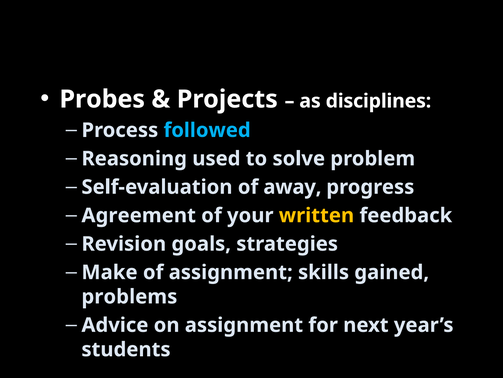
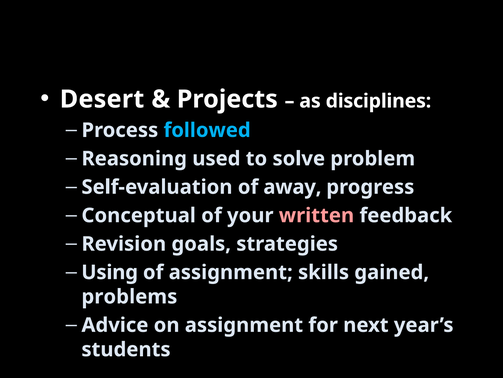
Probes: Probes -> Desert (102, 99)
Agreement: Agreement -> Conceptual (139, 215)
written colour: yellow -> pink (316, 215)
Make: Make -> Using (110, 272)
